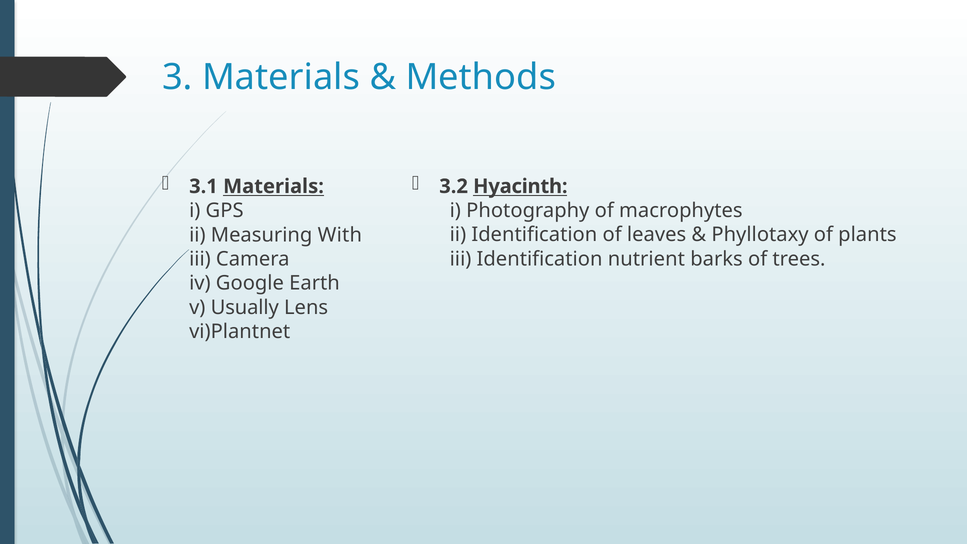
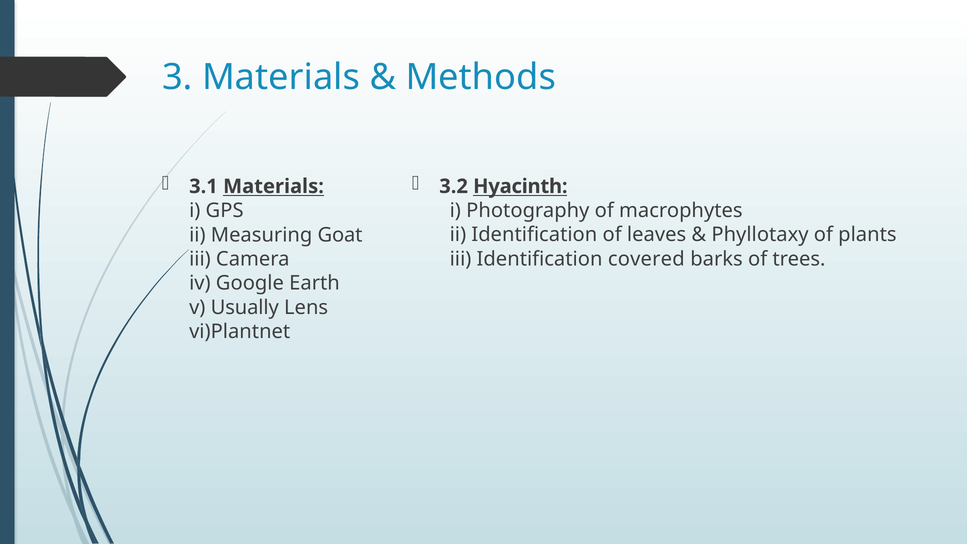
With: With -> Goat (340, 235)
nutrient: nutrient -> covered (646, 259)
